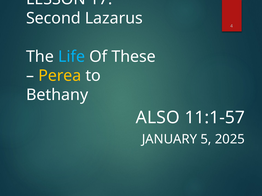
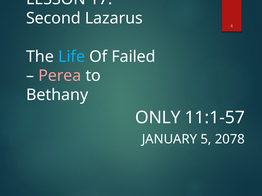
These: These -> Failed (134, 57)
Perea colour: yellow -> pink (60, 76)
ALSO: ALSO -> ONLY (158, 118)
2025: 2025 -> 2078 (230, 140)
